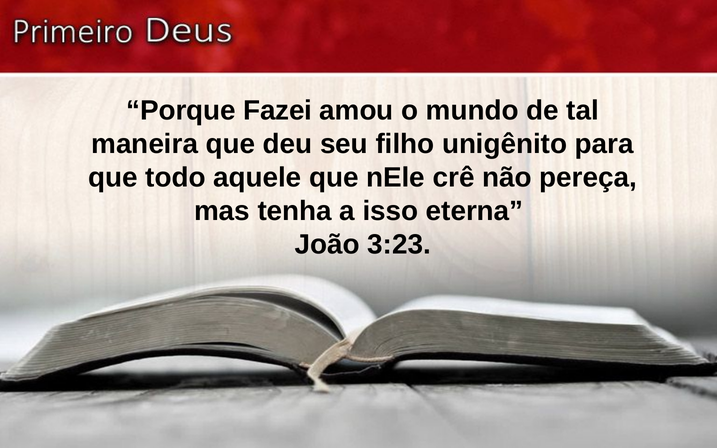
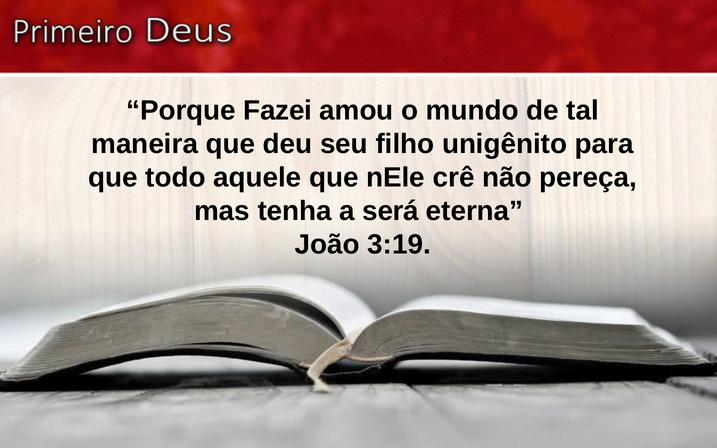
isso: isso -> será (391, 211)
3:23: 3:23 -> 3:19 (399, 245)
